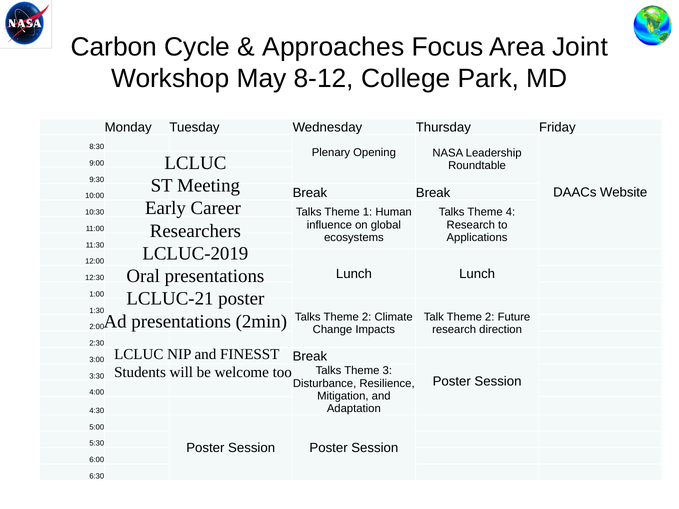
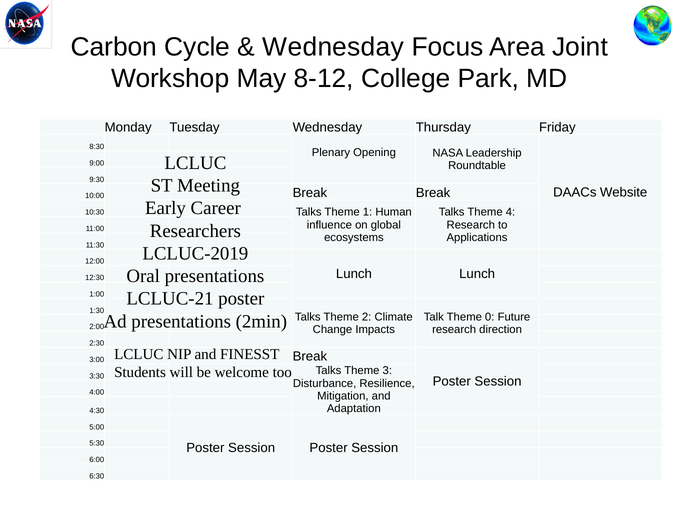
Approaches: Approaches -> Wednesday (333, 47)
Talk Theme 2: 2 -> 0 (490, 317)
